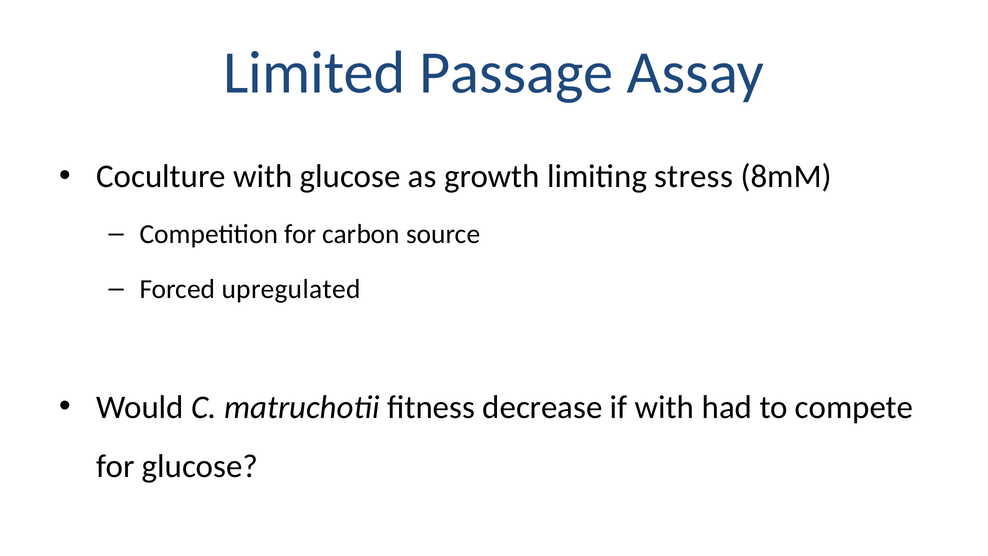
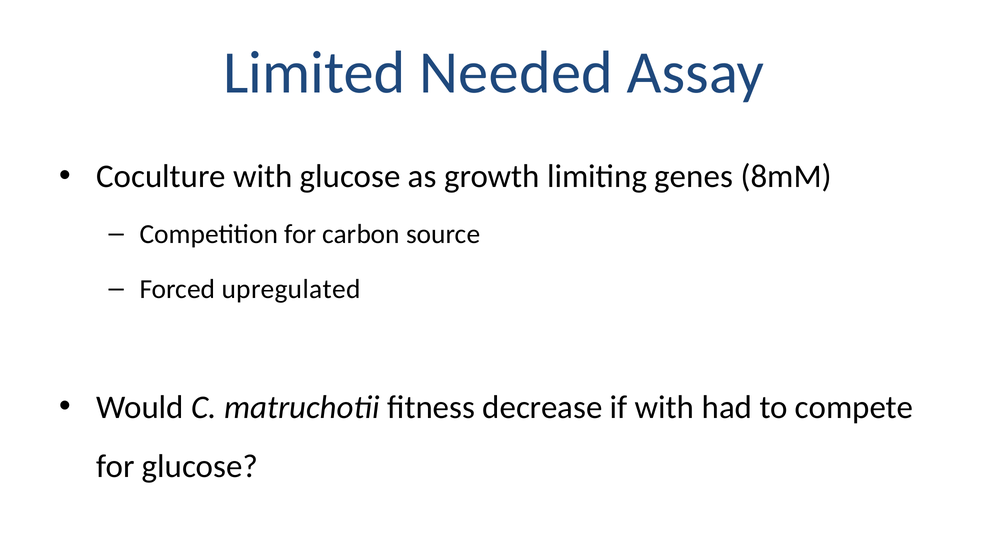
Passage: Passage -> Needed (516, 73)
stress: stress -> genes (694, 176)
